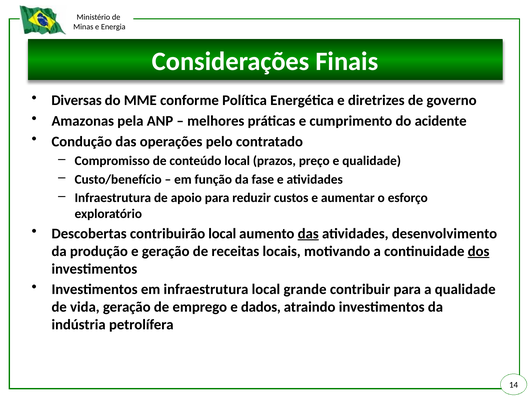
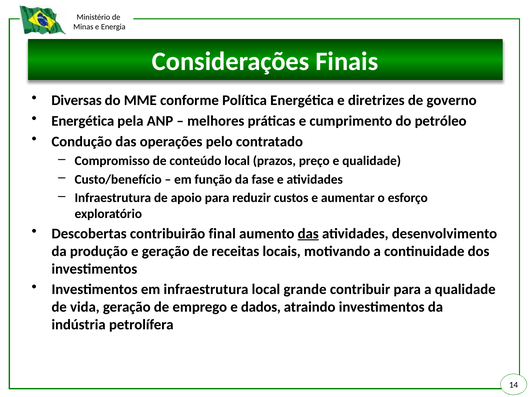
Amazonas: Amazonas -> Energética (83, 121)
acidente: acidente -> petróleo (441, 121)
contribuirão local: local -> final (222, 233)
dos underline: present -> none (479, 251)
